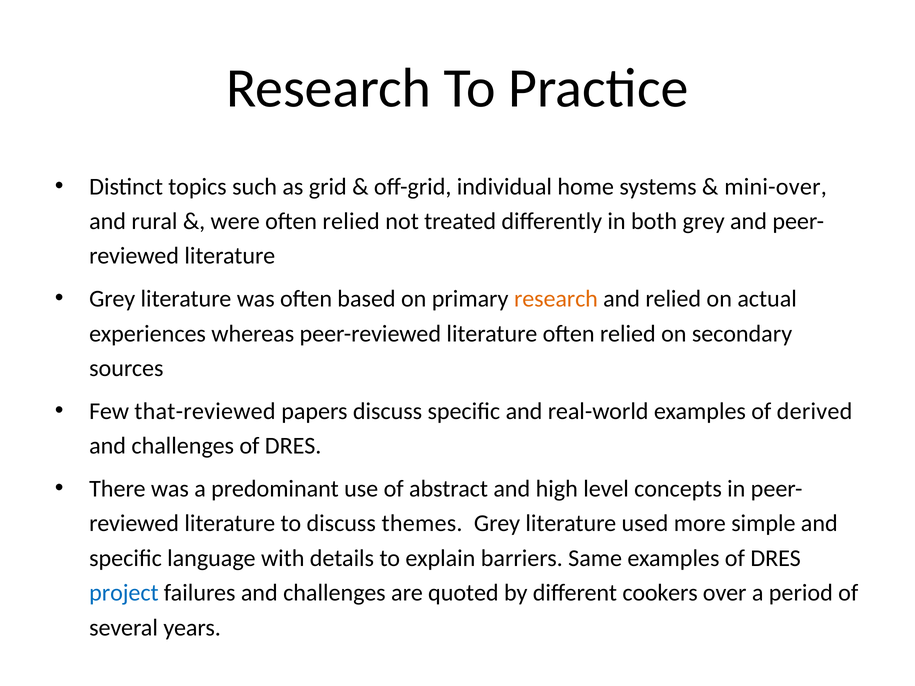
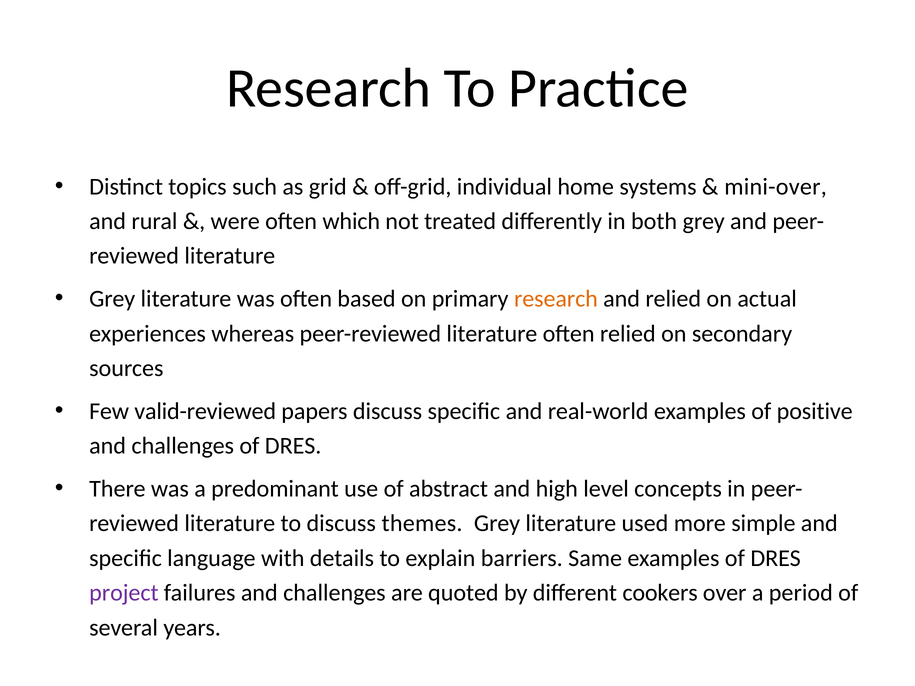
were often relied: relied -> which (351, 221)
that-reviewed: that-reviewed -> valid-reviewed (205, 411)
derived: derived -> positive (815, 411)
project colour: blue -> purple (124, 593)
